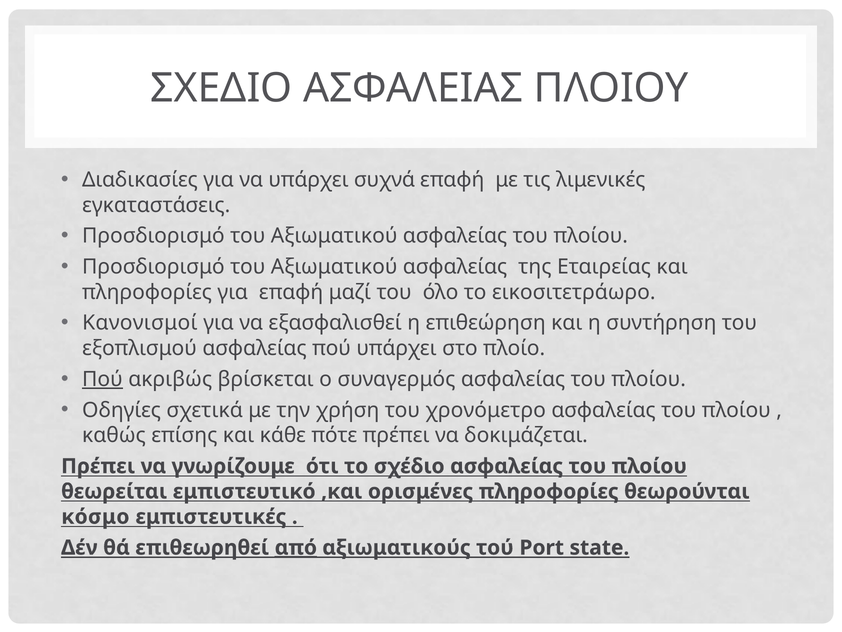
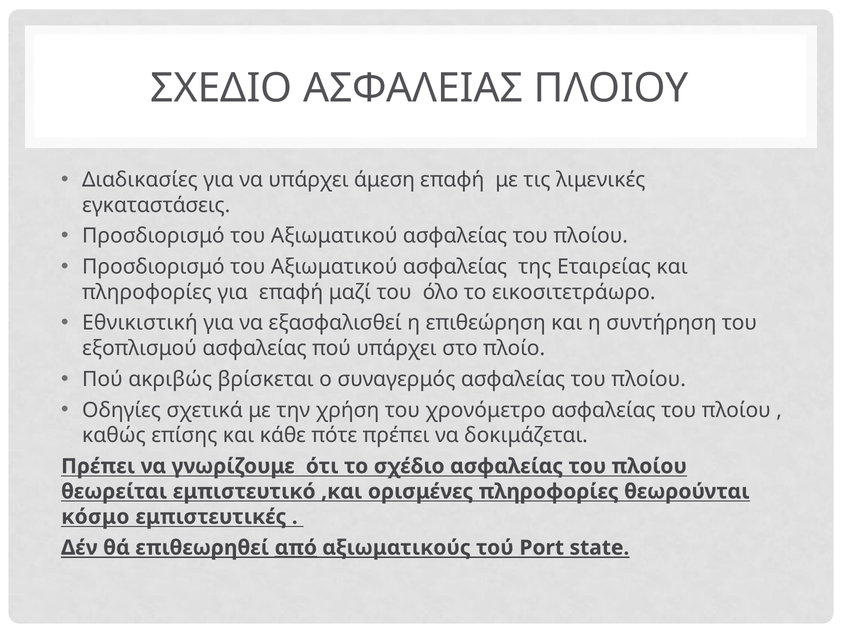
συχνά: συχνά -> άμεση (384, 180)
Κανονισμοί: Κανονισμοί -> Εθνικιστική (140, 323)
Πού underline: present -> none (102, 379)
